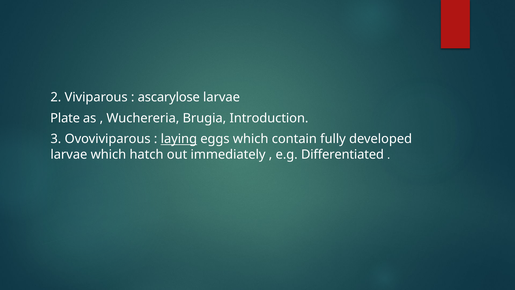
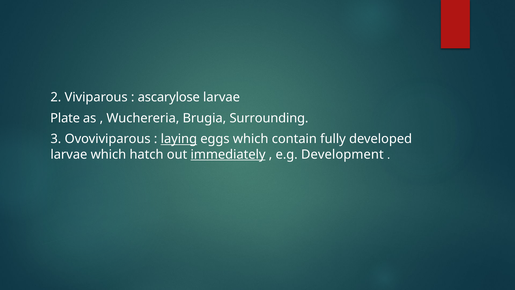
Introduction: Introduction -> Surrounding (269, 118)
immediately underline: none -> present (228, 154)
Differentiated: Differentiated -> Development (342, 154)
